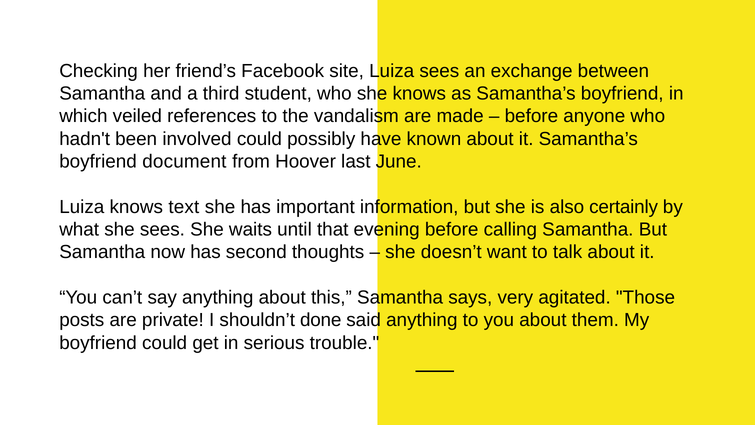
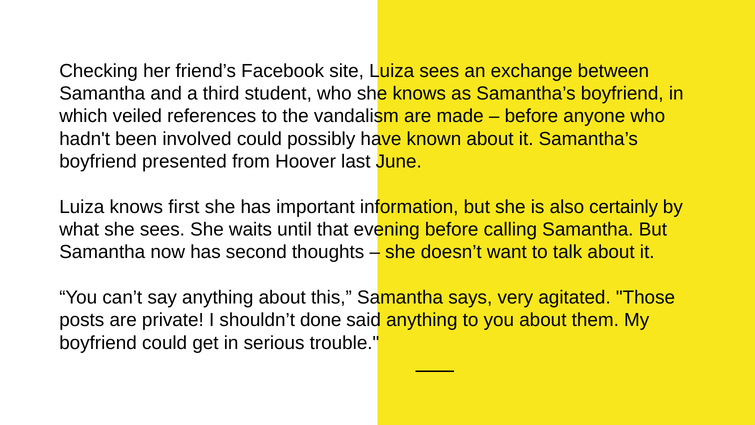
document: document -> presented (184, 161)
text: text -> first (184, 207)
